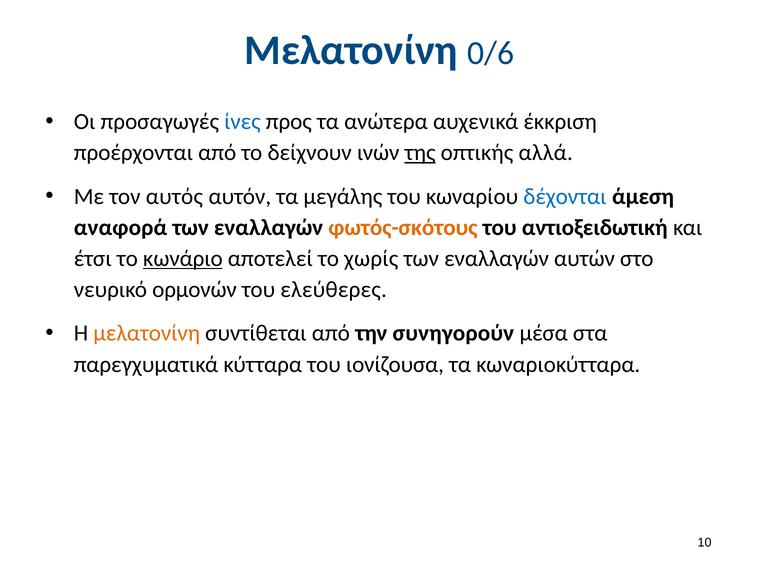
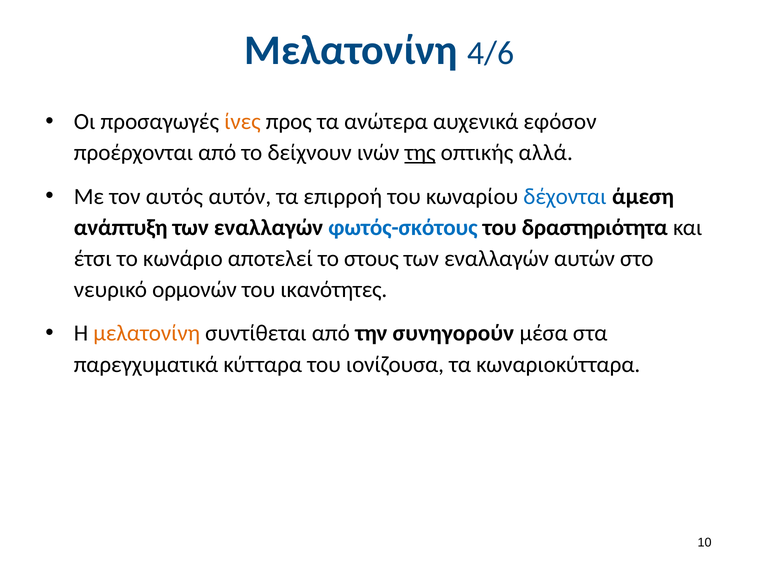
0/6: 0/6 -> 4/6 (491, 53)
ίνες colour: blue -> orange (242, 122)
έκκριση: έκκριση -> εφόσον (560, 122)
μεγάλης: μεγάλης -> επιρροή (343, 196)
αναφορά: αναφορά -> ανάπτυξη (121, 227)
φωτός-σκότους colour: orange -> blue (403, 227)
αντιοξειδωτική: αντιοξειδωτική -> δραστηριότητα (595, 227)
κωνάριο underline: present -> none (183, 258)
χωρίς: χωρίς -> στους (371, 258)
ελεύθερες: ελεύθερες -> ικανότητες (334, 290)
